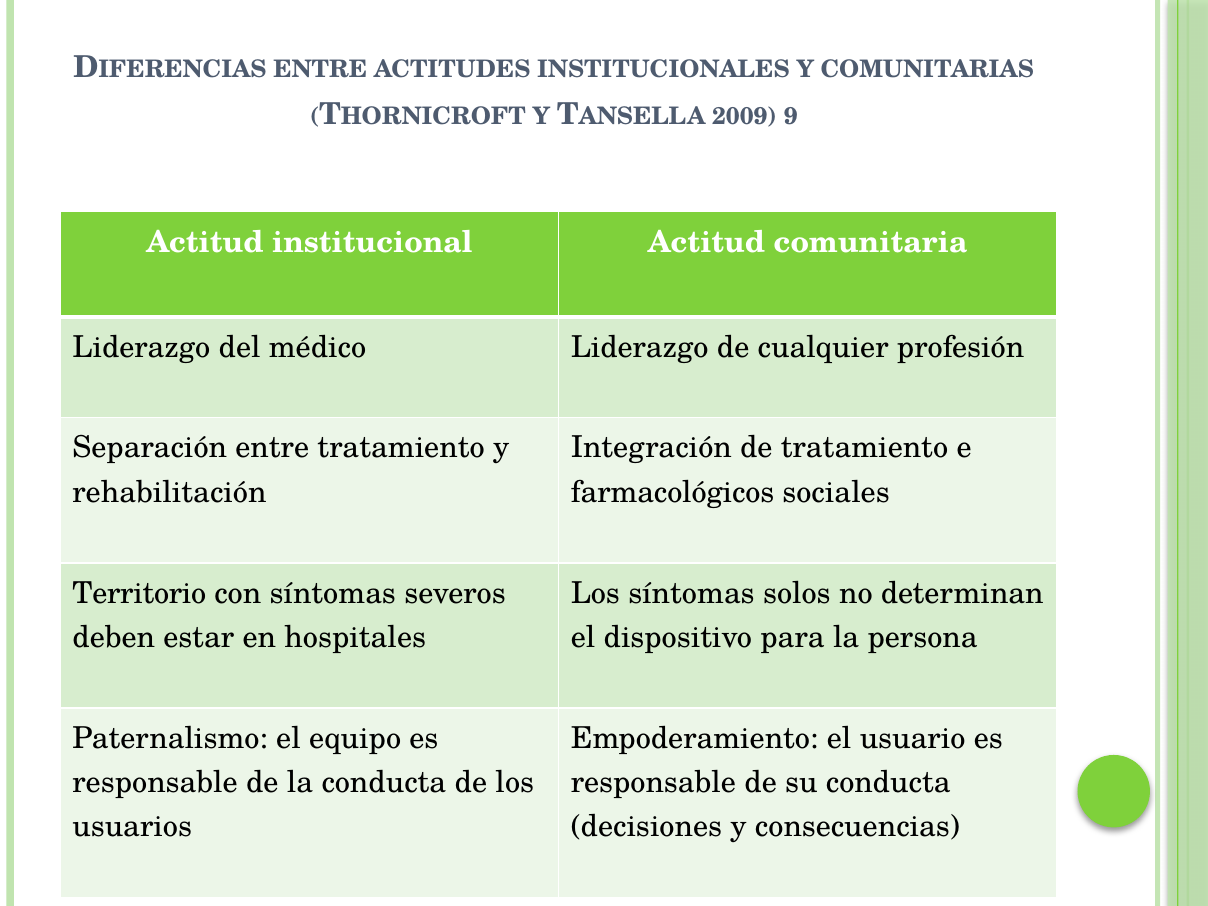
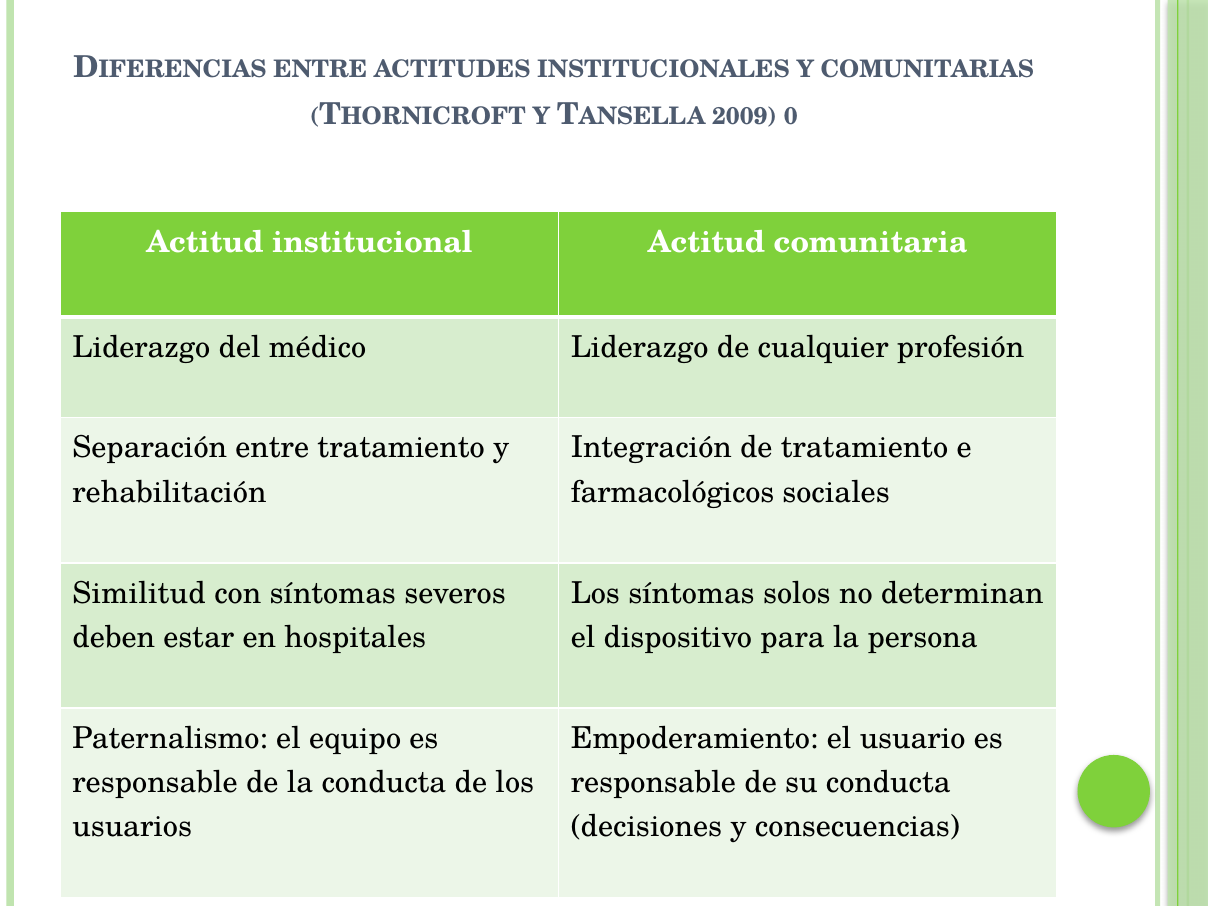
9: 9 -> 0 (791, 116)
Territorio: Territorio -> Similitud (139, 593)
